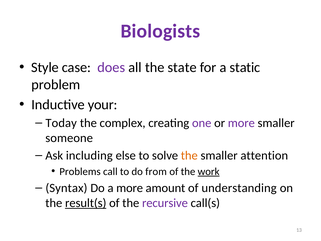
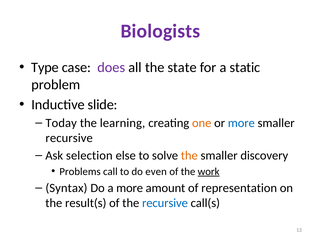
Style: Style -> Type (45, 67)
your: your -> slide (103, 104)
complex: complex -> learning (123, 123)
one colour: purple -> orange (202, 123)
more colour: purple -> blue (241, 123)
someone: someone -> recursive (69, 138)
including: including -> selection (89, 155)
attention: attention -> discovery (264, 155)
from: from -> even (156, 171)
understanding: understanding -> representation (239, 188)
result(s underline: present -> none (86, 203)
recursive colour: purple -> blue (165, 203)
